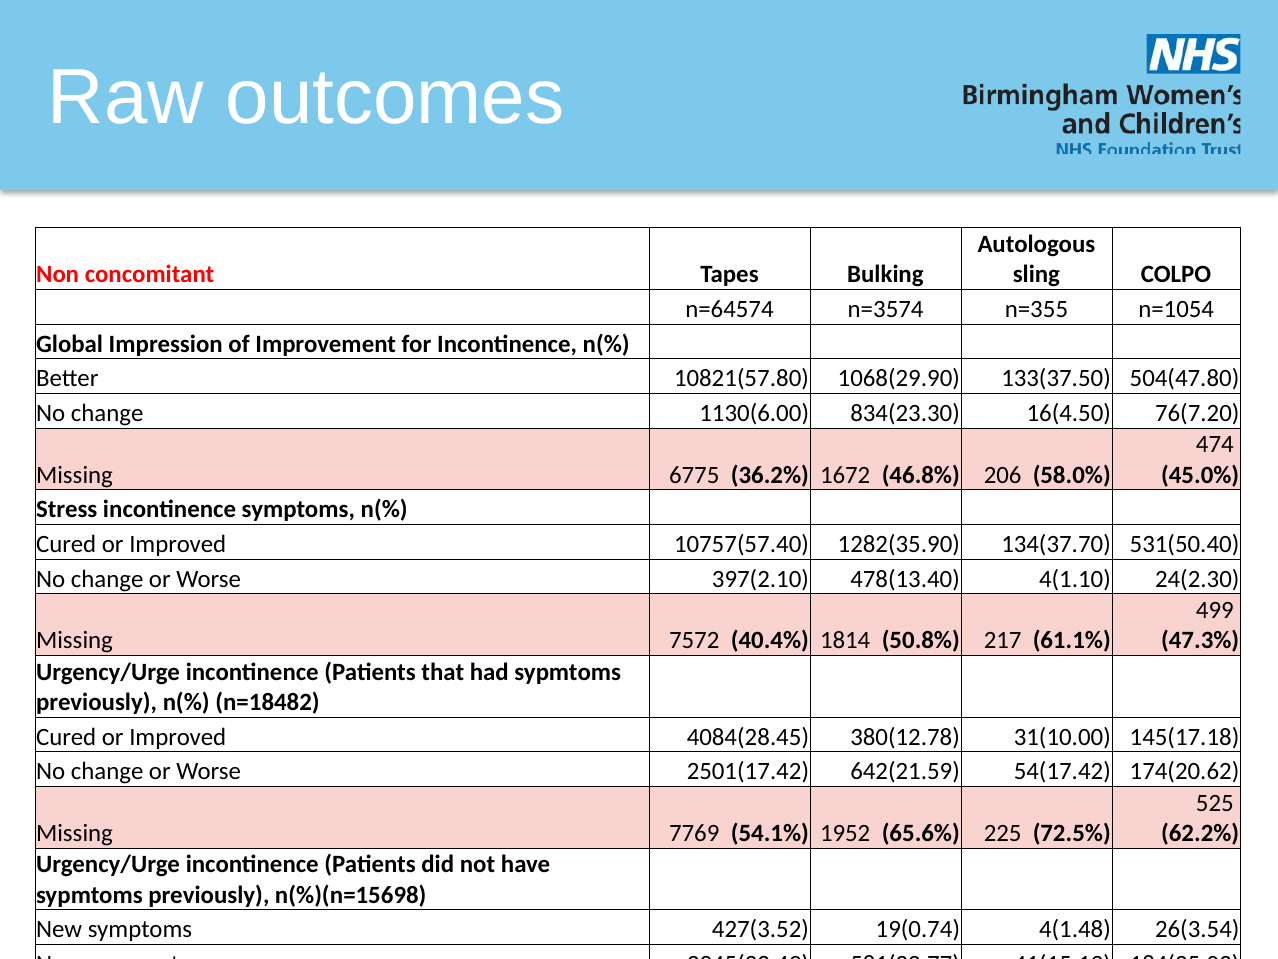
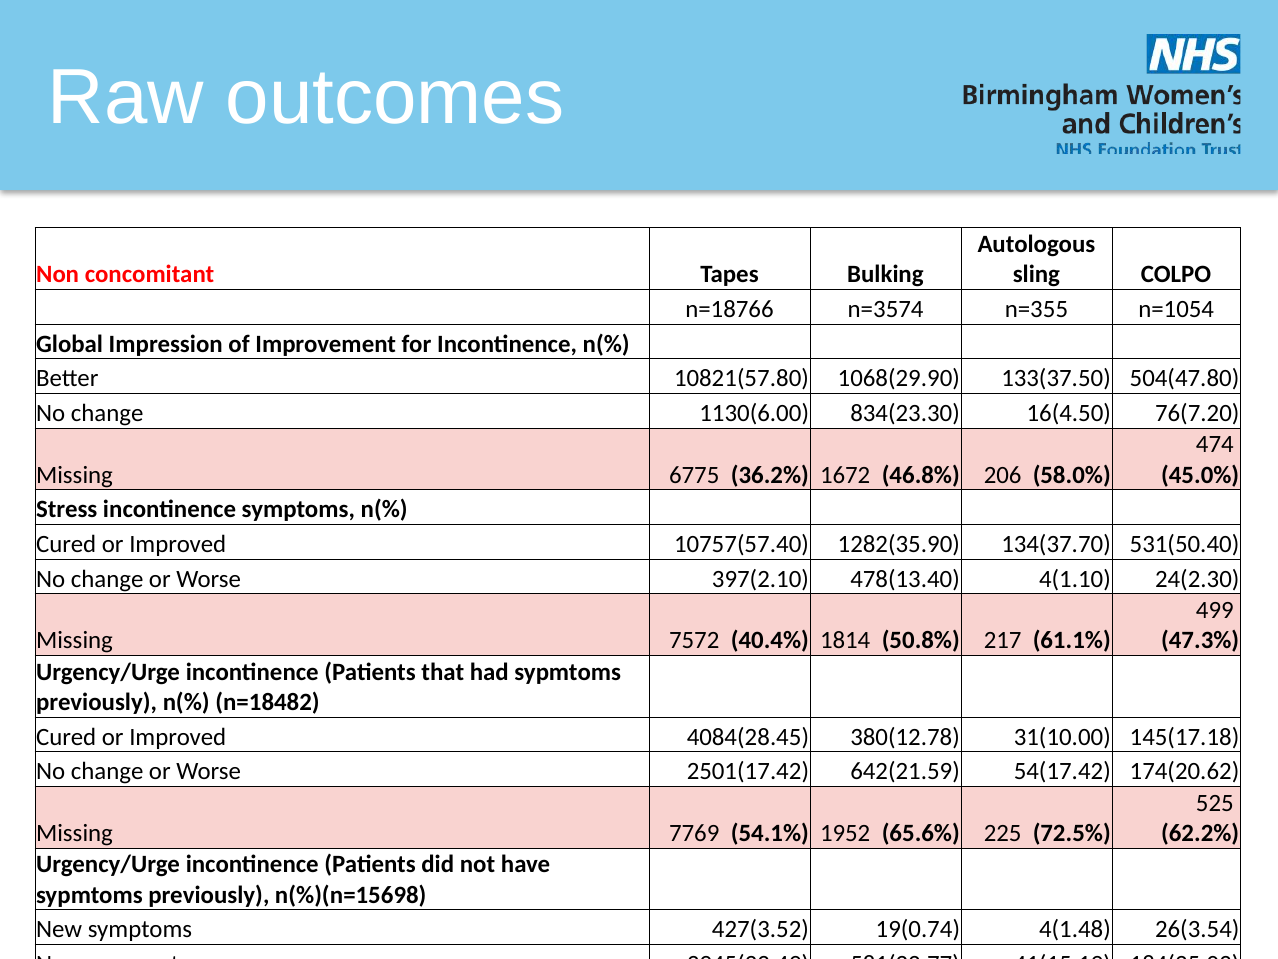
n=64574: n=64574 -> n=18766 (729, 309)
